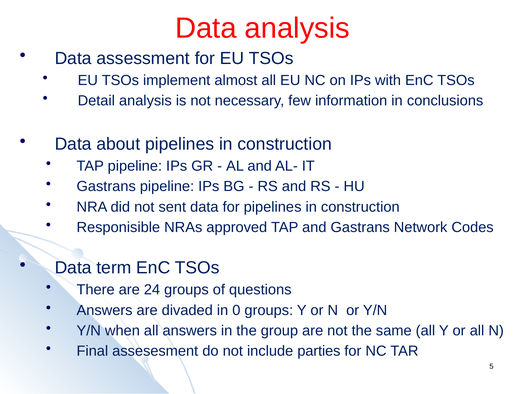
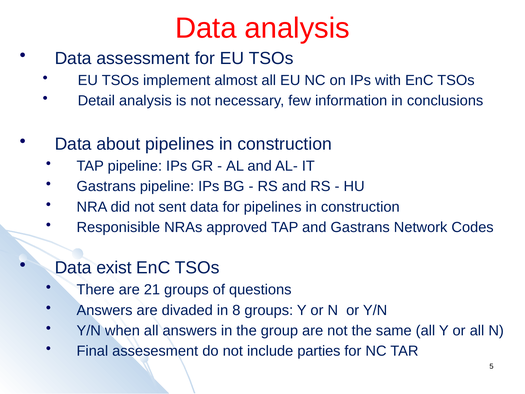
term: term -> exist (114, 268)
24: 24 -> 21 (152, 290)
0: 0 -> 8 (236, 310)
